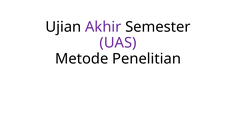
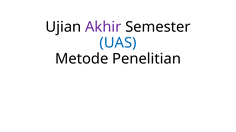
UAS colour: purple -> blue (118, 43)
